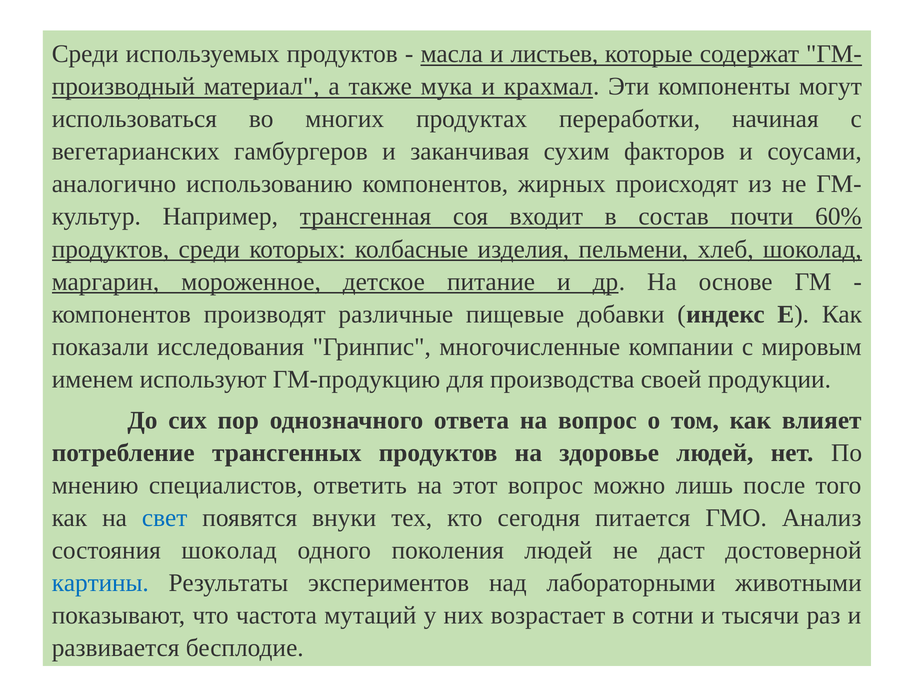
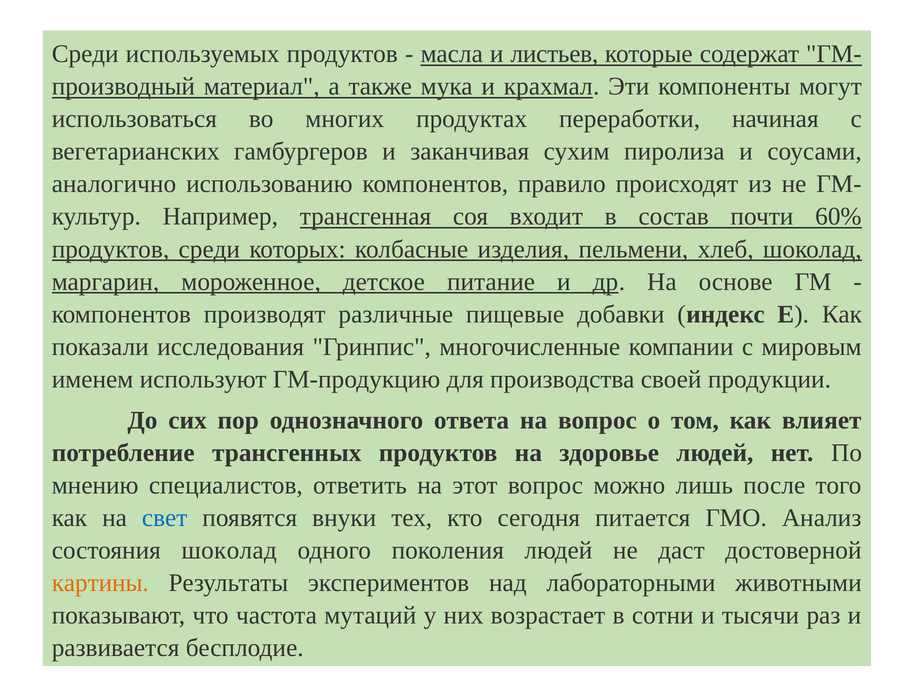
факторов: факторов -> пиролиза (674, 151)
жирных: жирных -> правило (562, 184)
картины colour: blue -> orange (100, 582)
